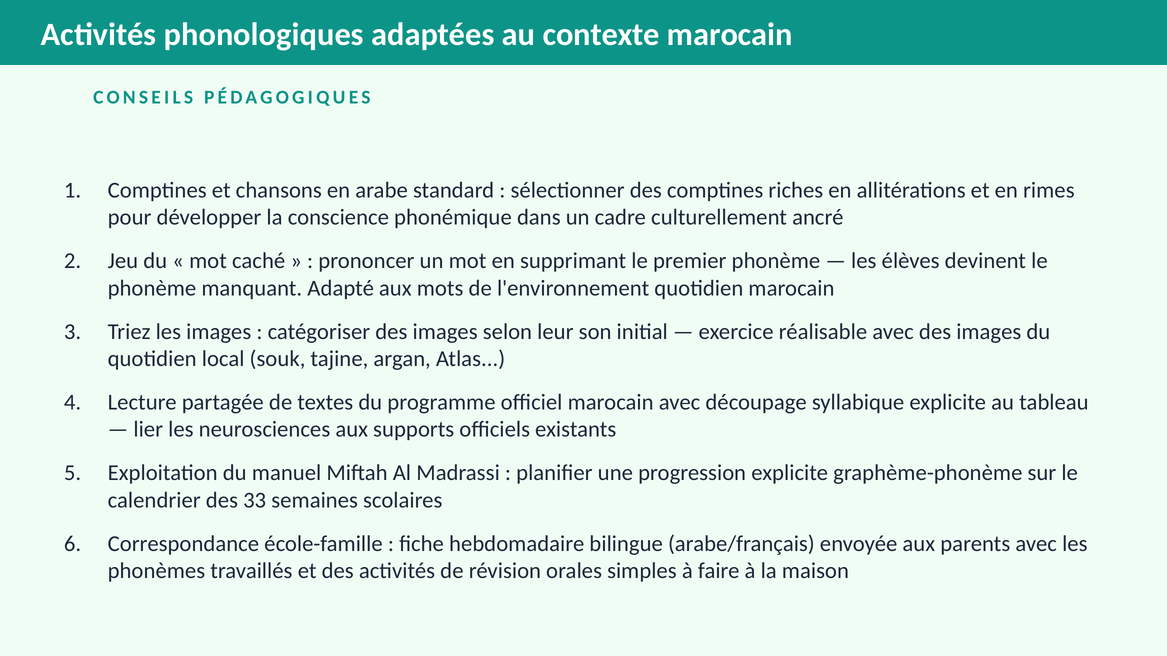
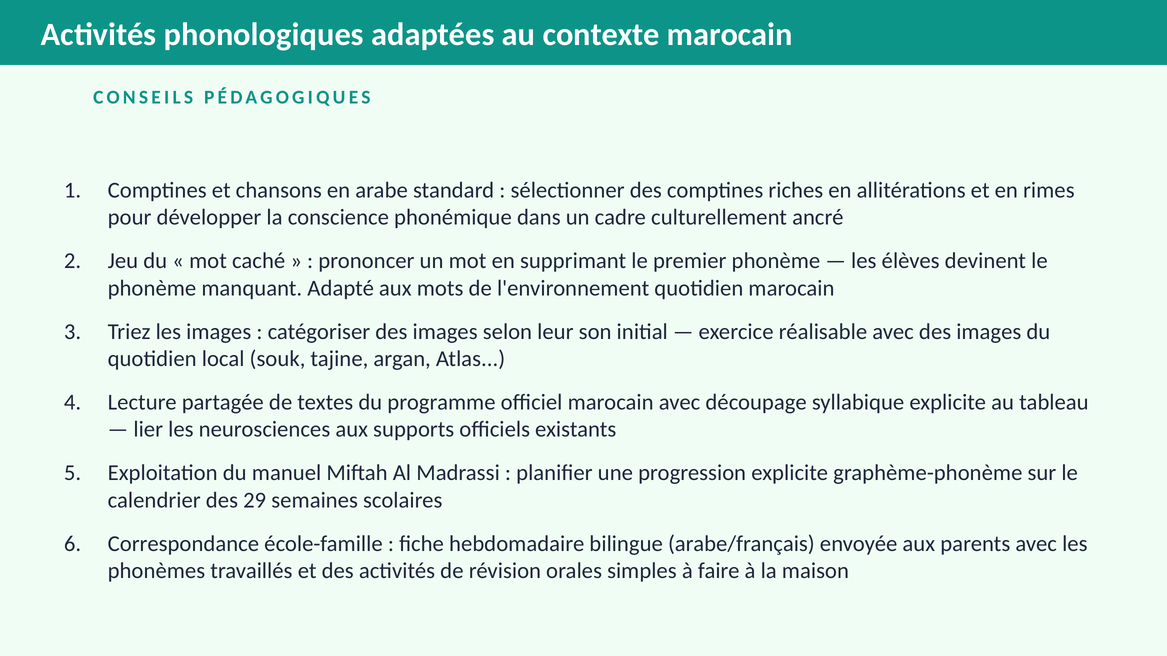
33: 33 -> 29 (255, 500)
